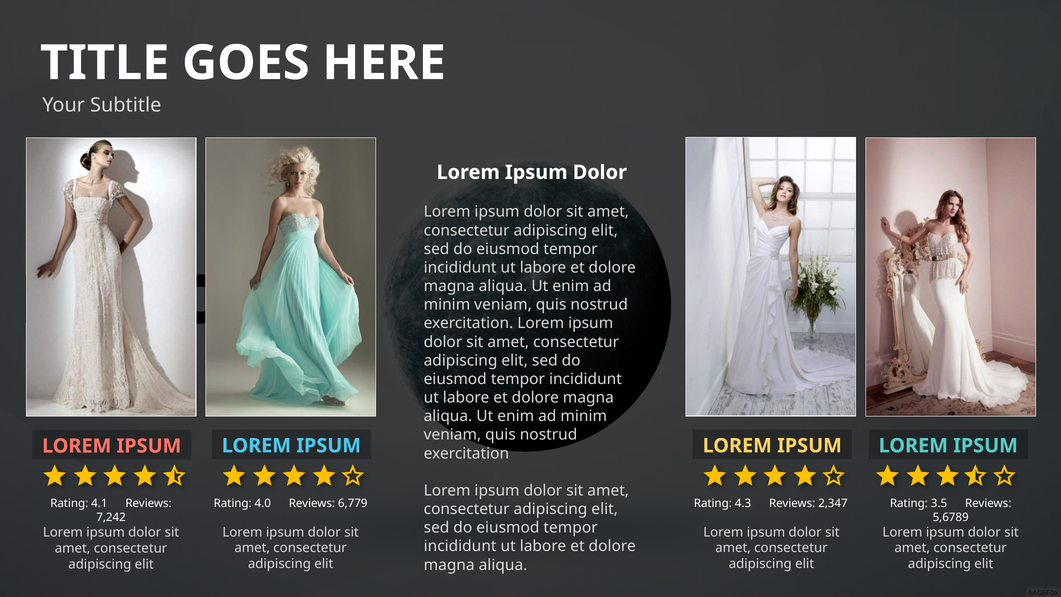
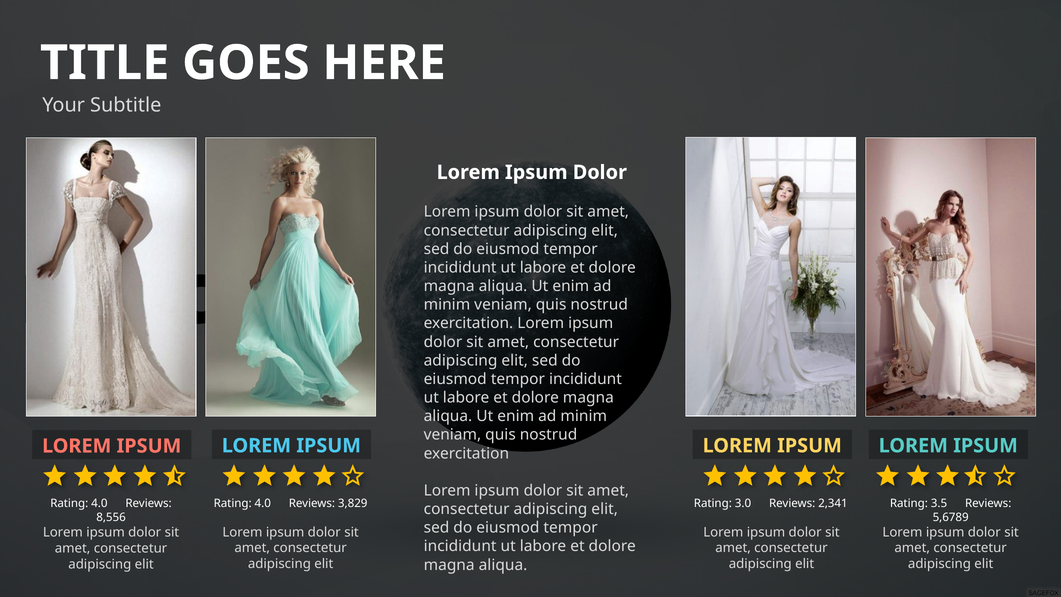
6,779: 6,779 -> 3,829 (353, 503)
4.3: 4.3 -> 3.0 (743, 503)
2,347: 2,347 -> 2,341 (833, 503)
4.1: 4.1 -> 4.0 (99, 503)
7,242: 7,242 -> 8,556 (111, 517)
